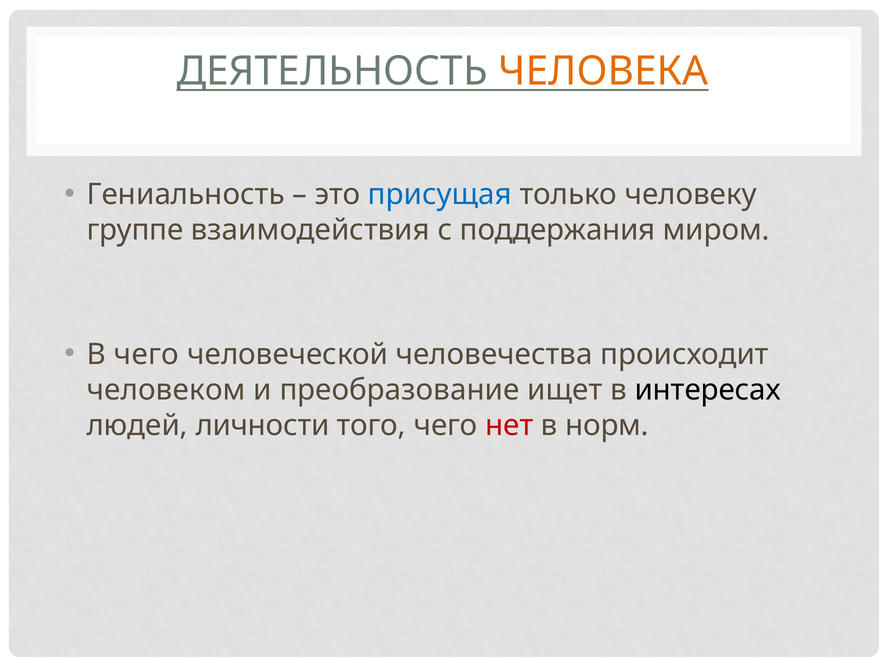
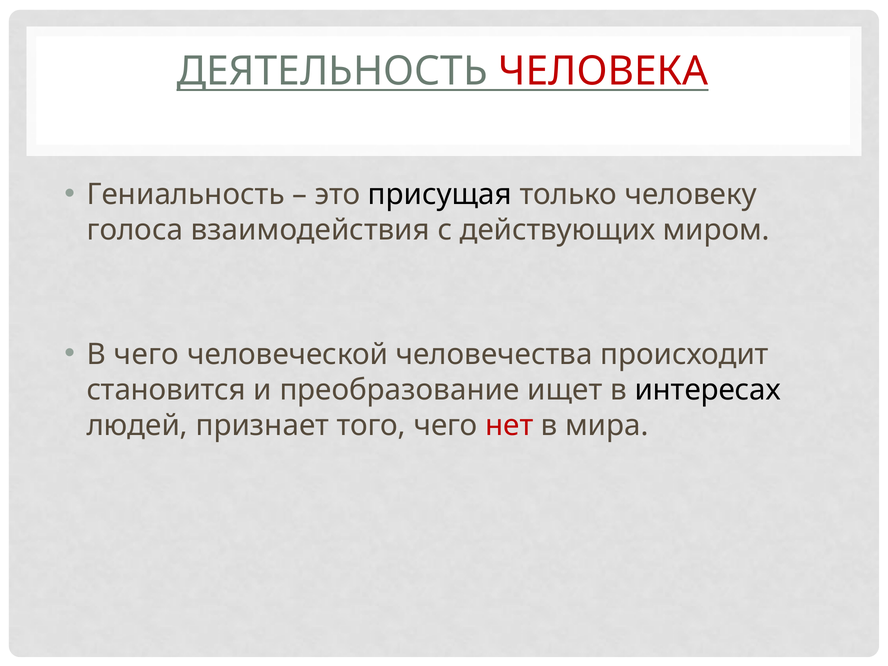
ЧЕЛОВЕКА colour: orange -> red (603, 71)
присущая colour: blue -> black (440, 194)
группе: группе -> голоса (135, 230)
поддержания: поддержания -> действующих (558, 230)
человеком: человеком -> становится (166, 390)
личности: личности -> признает (262, 425)
норм: норм -> мира (607, 425)
